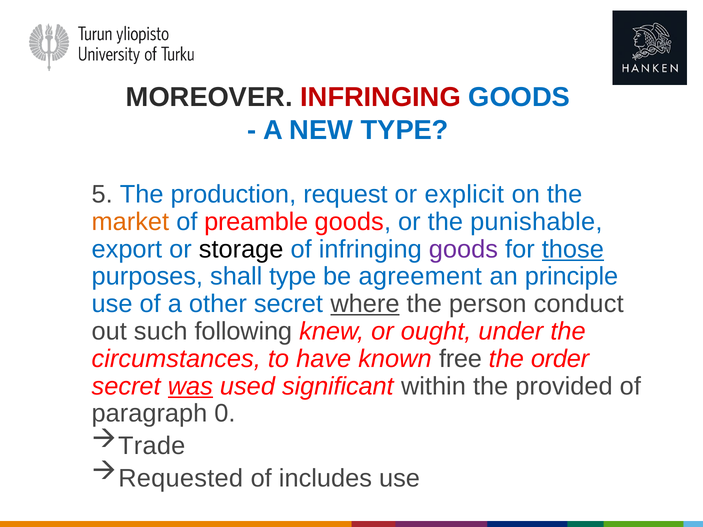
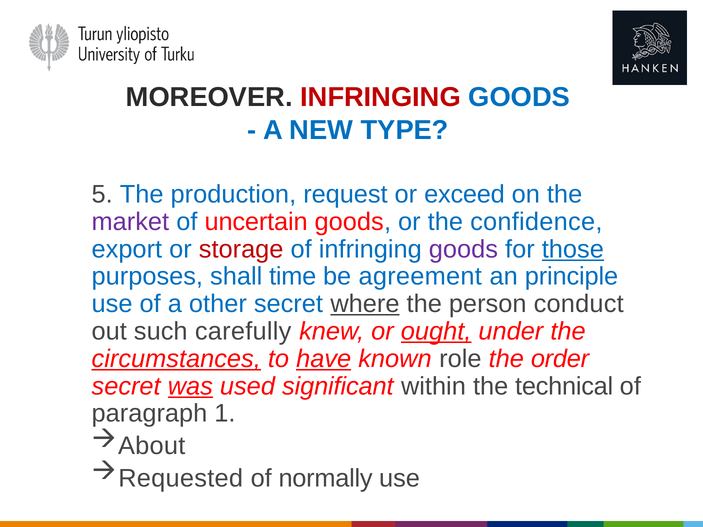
explicit: explicit -> exceed (464, 195)
market colour: orange -> purple (130, 222)
preamble: preamble -> uncertain (256, 222)
punishable: punishable -> confidence (536, 222)
storage colour: black -> red (241, 249)
shall type: type -> time (293, 277)
following: following -> carefully (243, 332)
ought underline: none -> present (436, 332)
circumstances underline: none -> present (176, 359)
have underline: none -> present (324, 359)
free: free -> role (460, 359)
provided: provided -> technical (564, 386)
0: 0 -> 1 (225, 414)
Trade: Trade -> About (152, 446)
includes: includes -> normally (326, 478)
